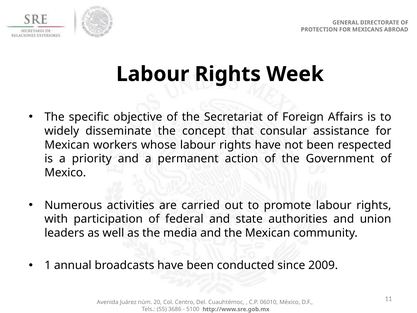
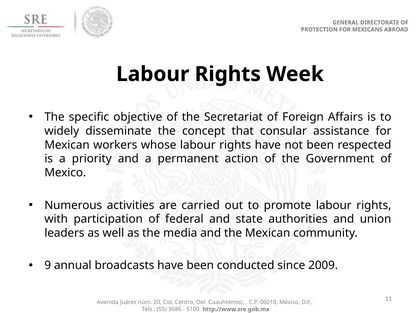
1: 1 -> 9 (48, 265)
